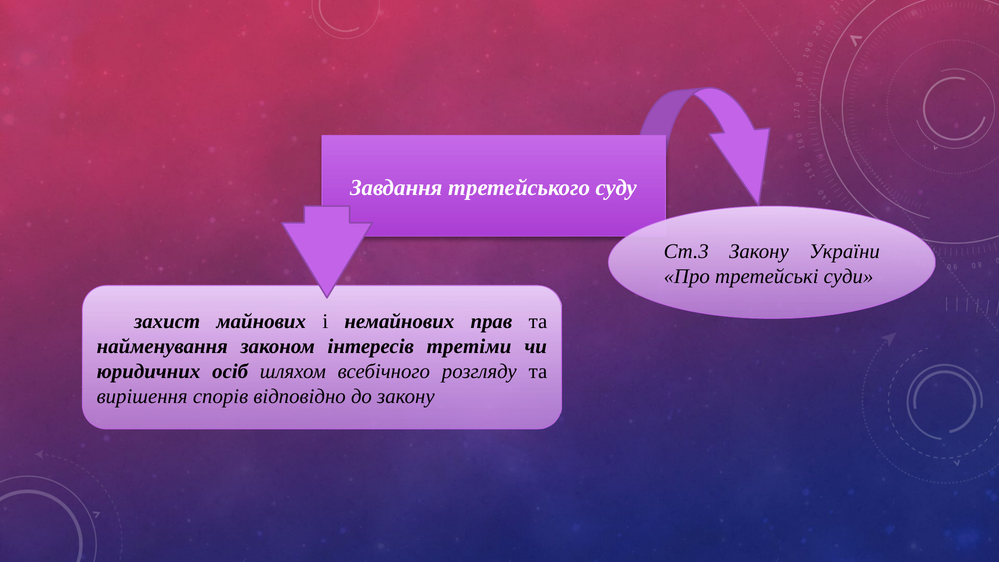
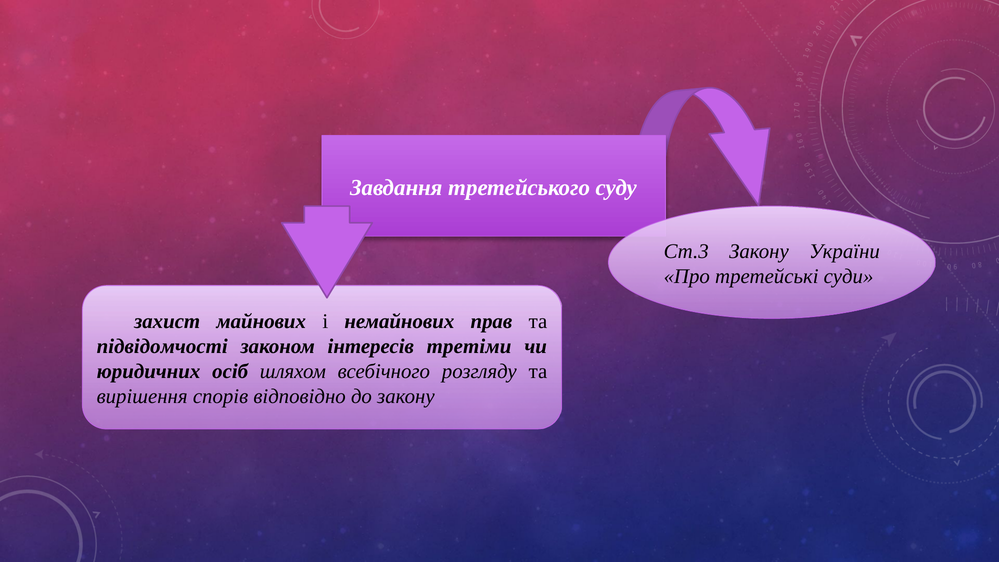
найменування: найменування -> підвідомчості (162, 346)
